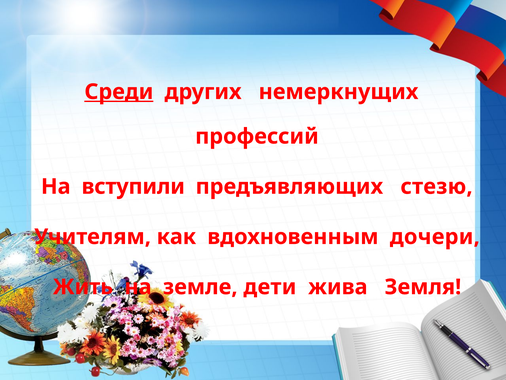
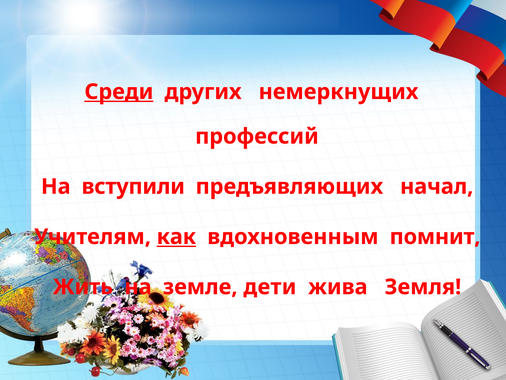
стезю: стезю -> начал (437, 186)
как underline: none -> present (176, 237)
дочери: дочери -> помнит (435, 237)
